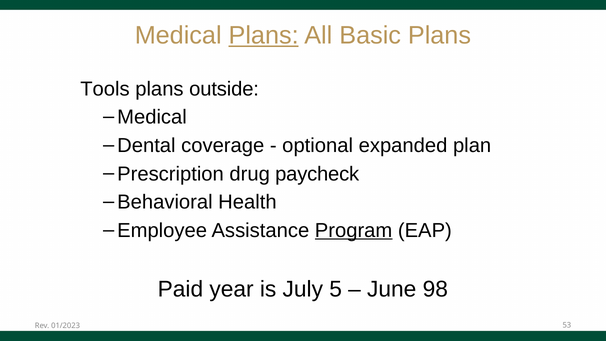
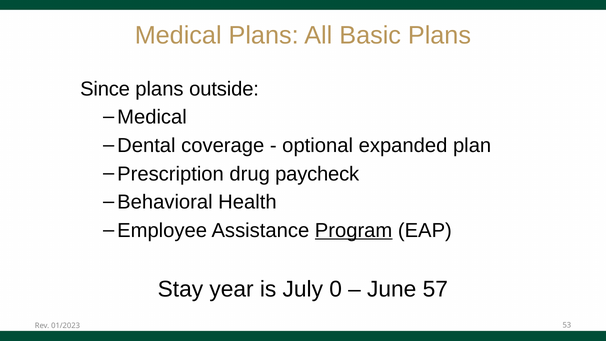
Plans underline: present -> none (264, 36)
Tools: Tools -> Since (105, 89)
Paid: Paid -> Stay (180, 289)
5: 5 -> 0 (336, 289)
98: 98 -> 57 (435, 289)
